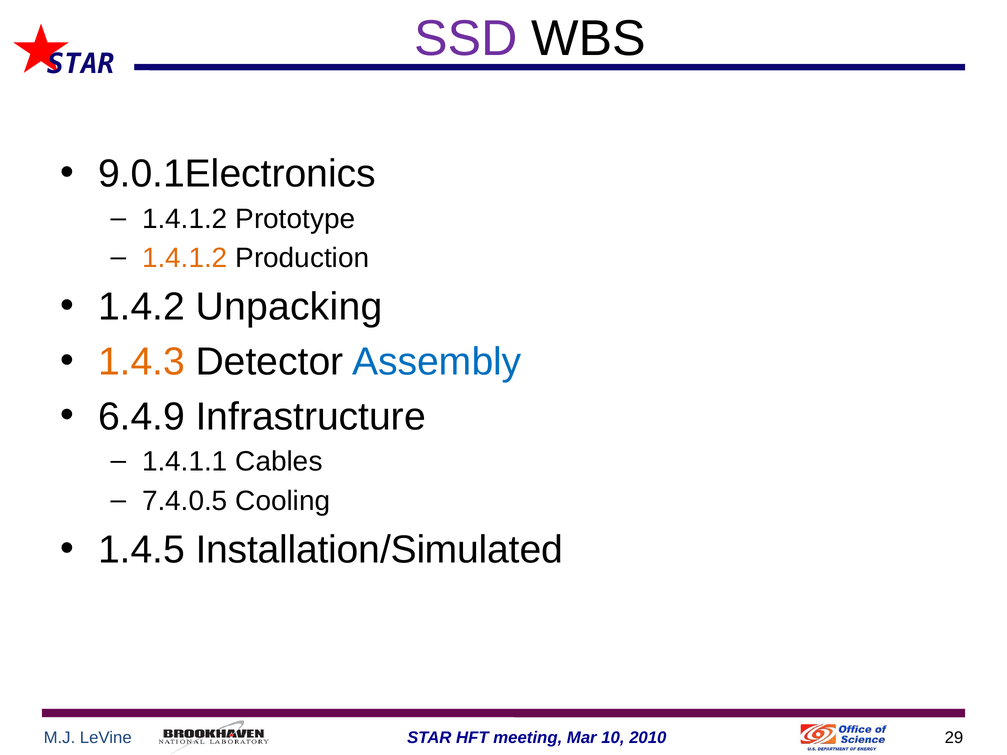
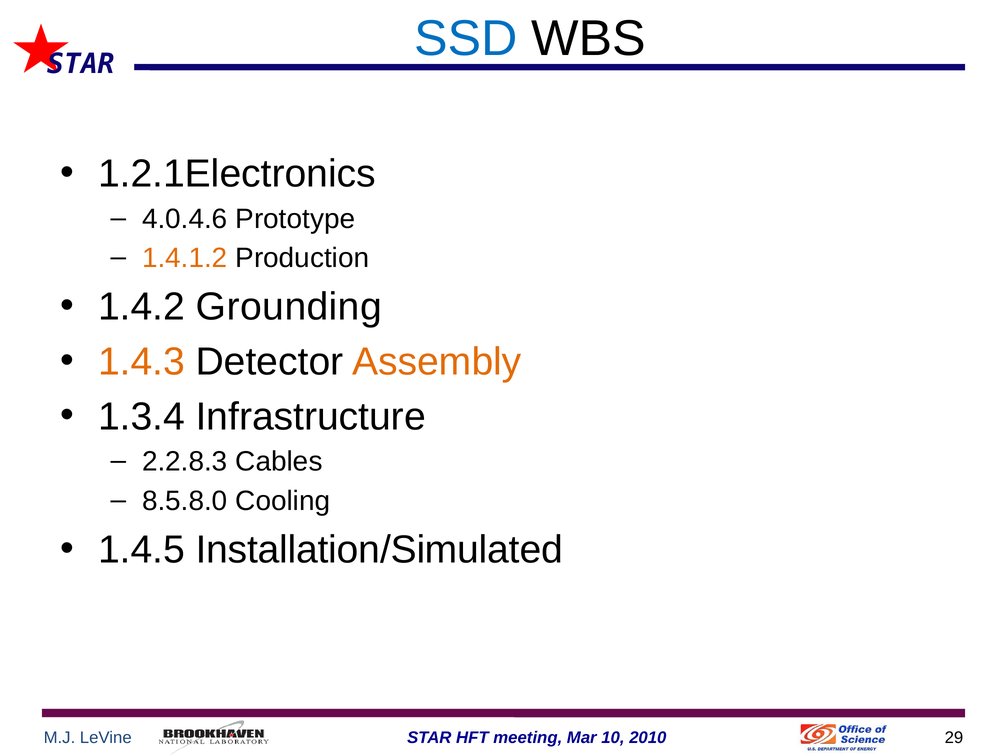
SSD colour: purple -> blue (466, 39)
9.0.1Electronics: 9.0.1Electronics -> 1.2.1Electronics (237, 174)
1.4.1.2: 1.4.1.2 -> 4.0.4.6 (185, 219)
Unpacking: Unpacking -> Grounding (289, 307)
Assembly colour: blue -> orange (437, 362)
6.4.9: 6.4.9 -> 1.3.4 (141, 417)
1.4.1.1: 1.4.1.1 -> 2.2.8.3 (185, 462)
7.4.0.5: 7.4.0.5 -> 8.5.8.0 (185, 501)
